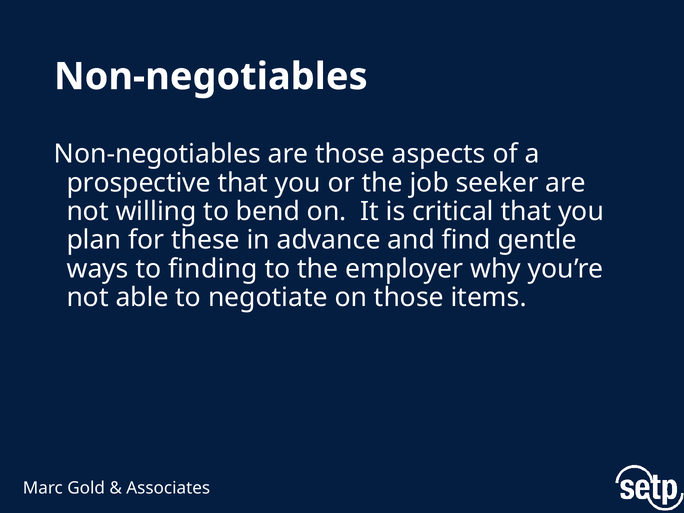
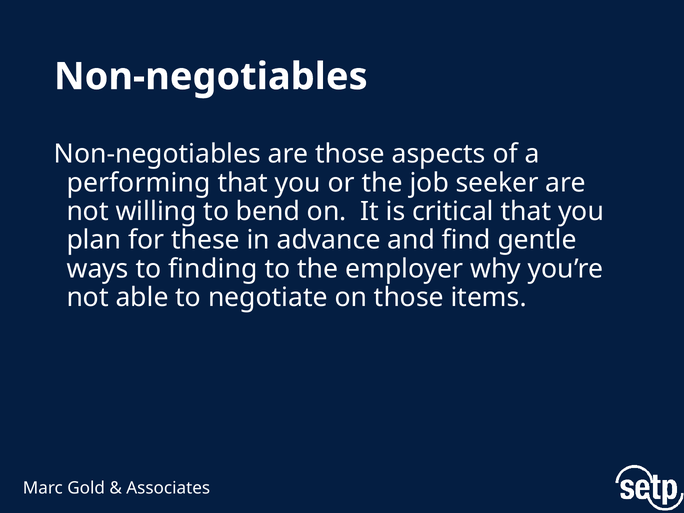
prospective: prospective -> performing (139, 183)
